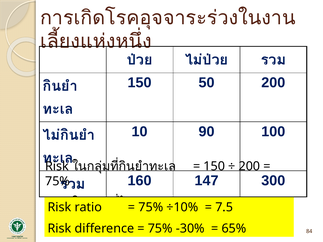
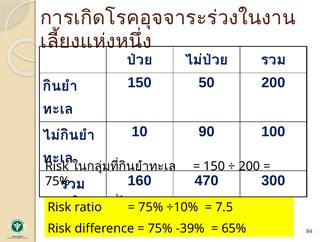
147: 147 -> 470 (207, 181)
-30%: -30% -> -39% (190, 229)
